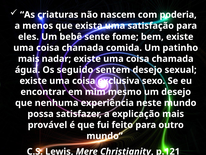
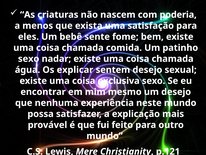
mais: mais -> sexo (29, 59)
seguido: seguido -> explicar (75, 70)
